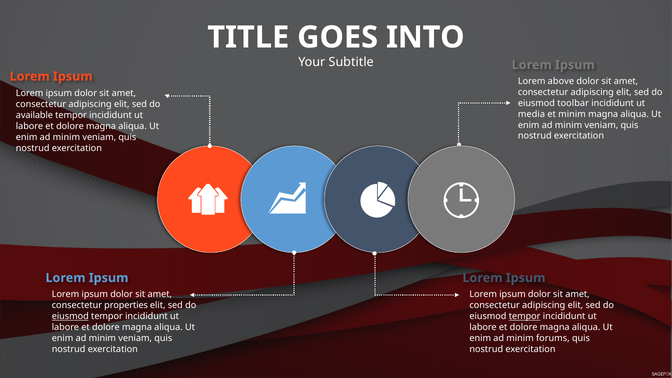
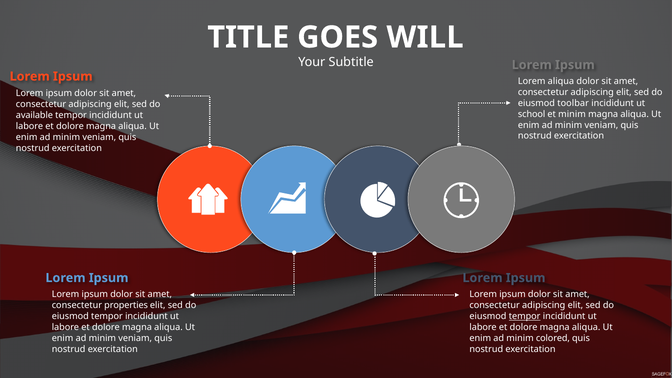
INTO: INTO -> WILL (425, 37)
Lorem above: above -> aliqua (561, 81)
media: media -> school (532, 114)
eiusmod underline: present -> none (70, 316)
forums: forums -> colored (553, 338)
